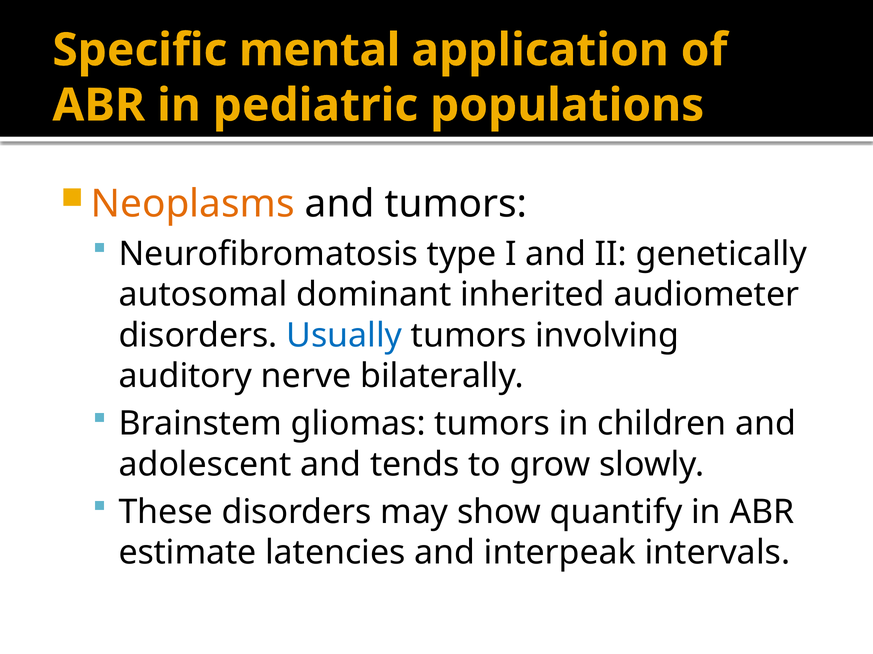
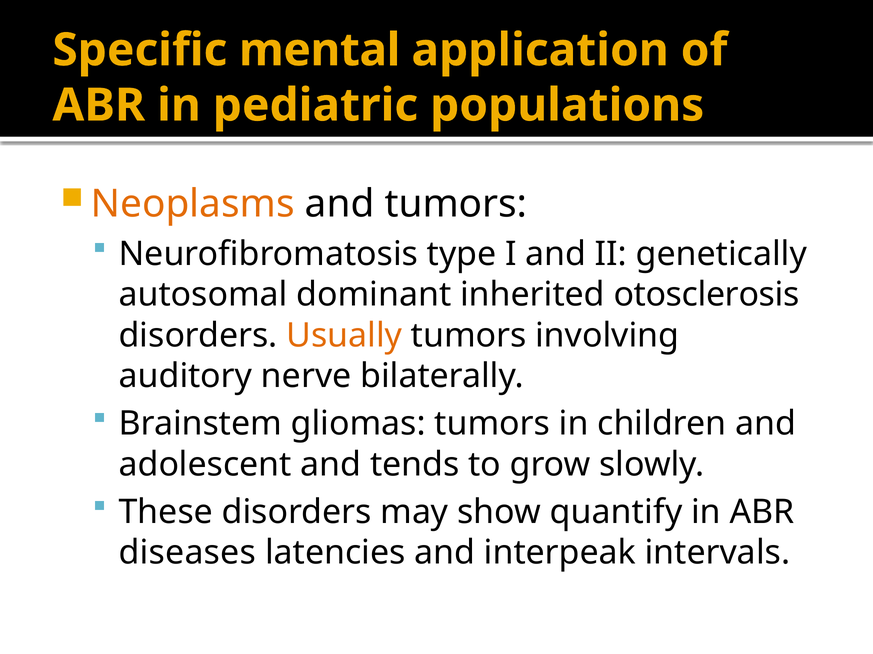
audiometer: audiometer -> otosclerosis (707, 295)
Usually colour: blue -> orange (344, 336)
estimate: estimate -> diseases (187, 553)
